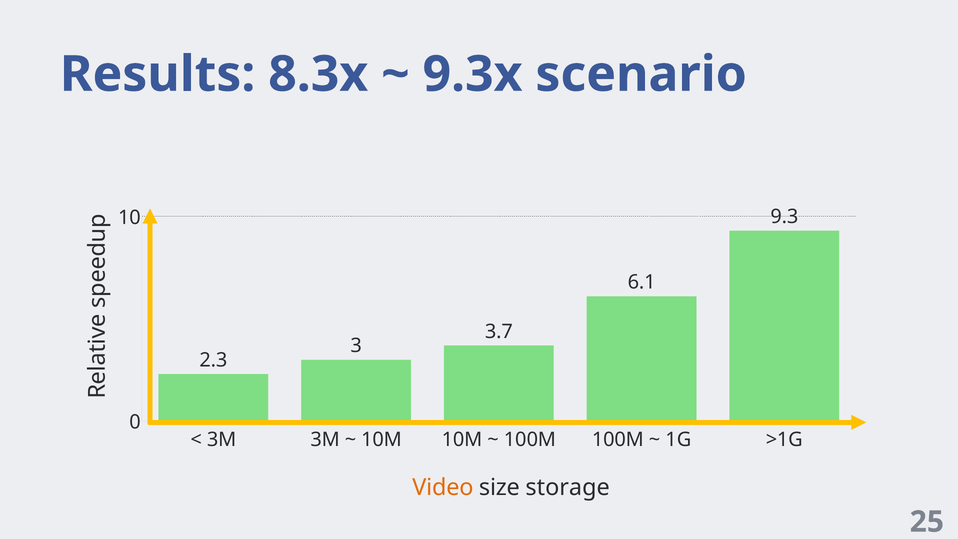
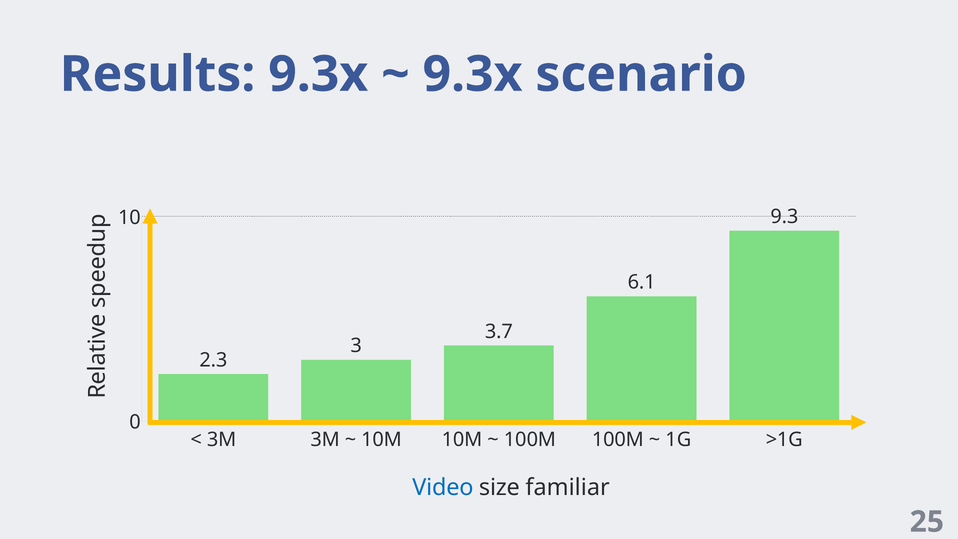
Results 8.3x: 8.3x -> 9.3x (318, 74)
Video colour: orange -> blue (443, 487)
storage: storage -> familiar (568, 487)
